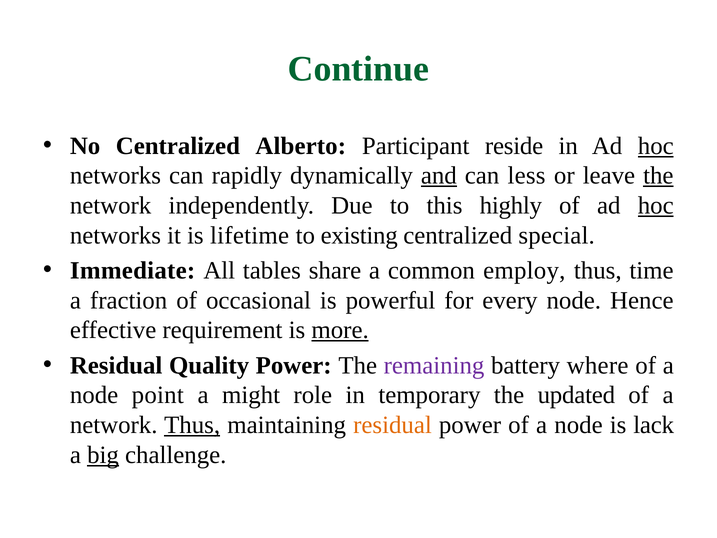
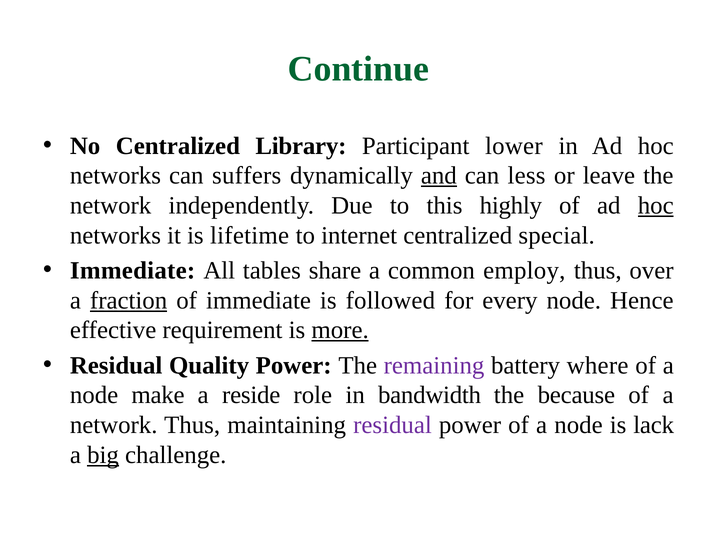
Alberto: Alberto -> Library (301, 146)
reside: reside -> lower (514, 146)
hoc underline: present -> none (656, 146)
rapidly: rapidly -> suffers (247, 176)
the underline: present -> none (658, 176)
existing: existing -> internet (359, 235)
time: time -> over (652, 270)
fraction underline: none -> present (129, 300)
of occasional: occasional -> immediate (258, 300)
powerful: powerful -> followed (390, 300)
point: point -> make (158, 395)
might: might -> reside (251, 395)
temporary: temporary -> bandwidth (430, 395)
updated: updated -> because (576, 395)
Thus underline: present -> none (192, 425)
residual colour: orange -> purple (393, 425)
